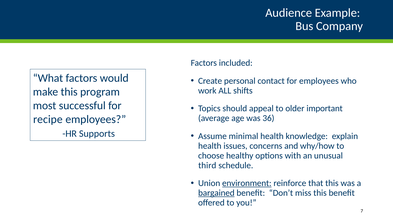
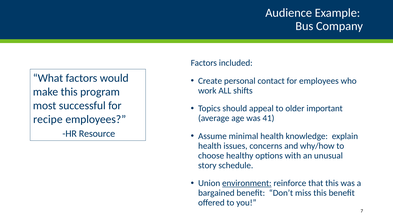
36: 36 -> 41 (268, 118)
Supports: Supports -> Resource (97, 134)
third: third -> story (207, 165)
bargained underline: present -> none (216, 193)
